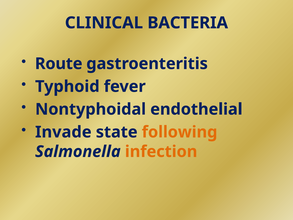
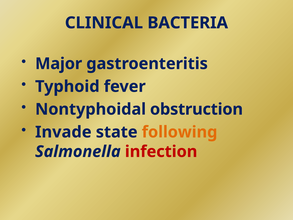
Route: Route -> Major (59, 64)
endothelial: endothelial -> obstruction (196, 109)
infection colour: orange -> red (161, 151)
